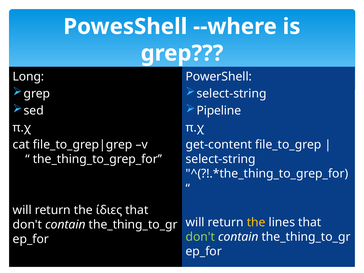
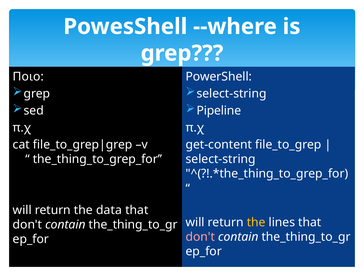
Long: Long -> Ποιο (28, 77)
ίδιες: ίδιες -> data (109, 210)
don't colour: light green -> pink (200, 237)
